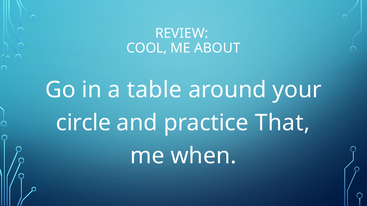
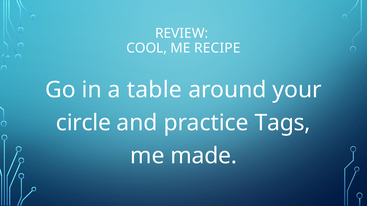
ABOUT: ABOUT -> RECIPE (217, 48)
That: That -> Tags (283, 123)
when: when -> made (204, 156)
